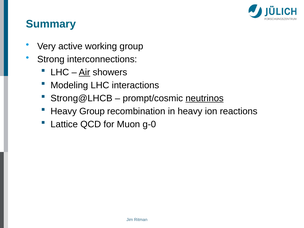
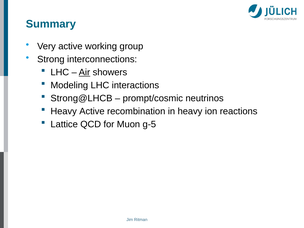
neutrinos underline: present -> none (205, 98)
Heavy Group: Group -> Active (92, 111)
g-0: g-0 -> g-5 (149, 124)
